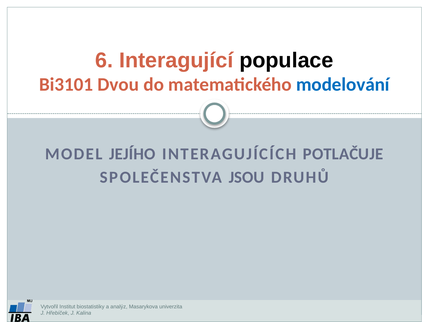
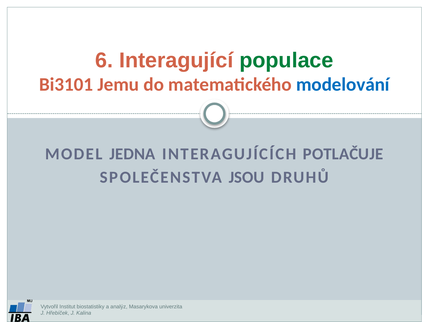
populace colour: black -> green (286, 60)
Dvou: Dvou -> Jemu (118, 84)
JEJÍHO: JEJÍHO -> JEDNA (132, 154)
